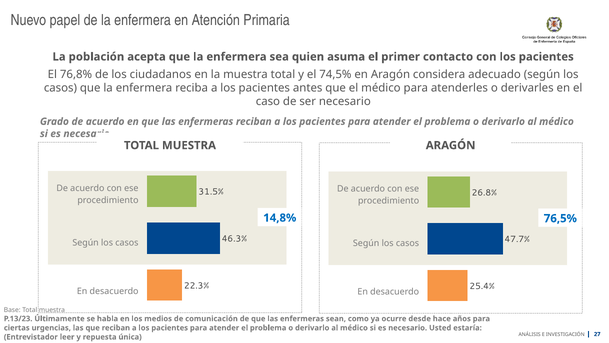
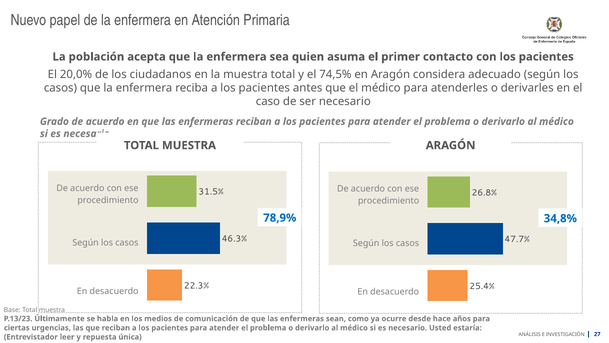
76,8%: 76,8% -> 20,0% (76, 74)
14,8%: 14,8% -> 78,9% (280, 218)
76,5%: 76,5% -> 34,8% (560, 218)
